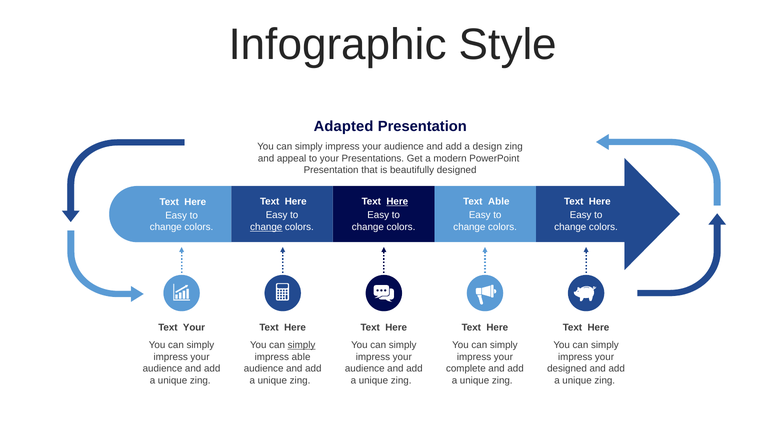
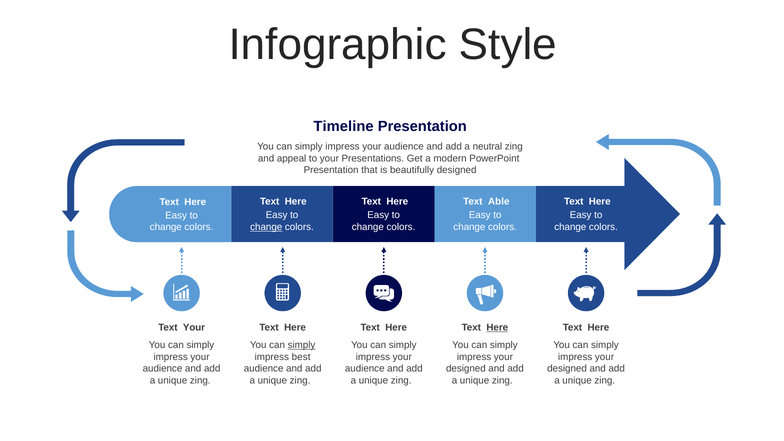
Adapted: Adapted -> Timeline (344, 126)
design: design -> neutral (487, 147)
Here underline: present -> none (397, 202)
Here underline: none -> present (497, 328)
impress able: able -> best (301, 357)
complete: complete -> designed (466, 369)
